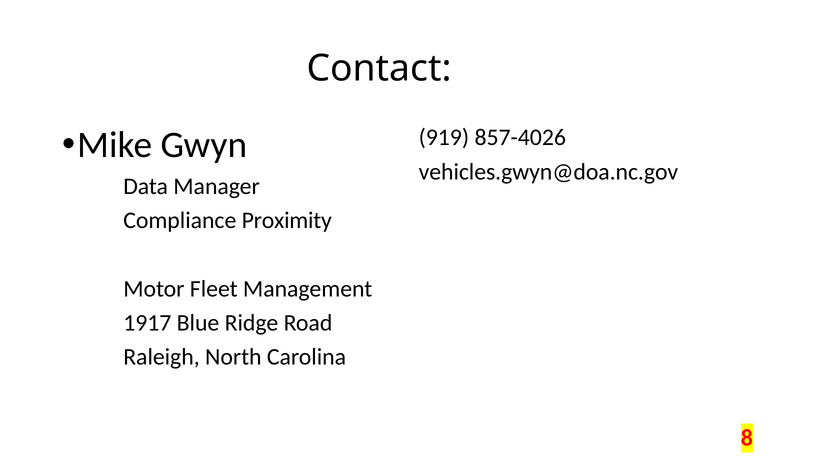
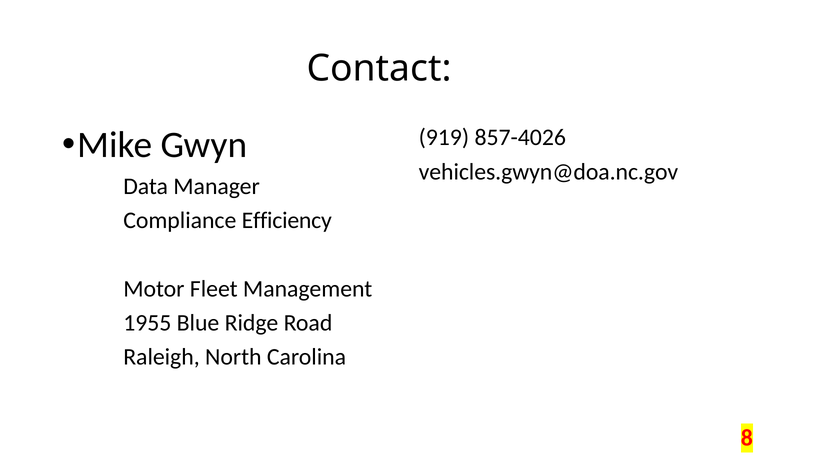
Proximity: Proximity -> Efficiency (287, 221)
1917: 1917 -> 1955 (147, 323)
